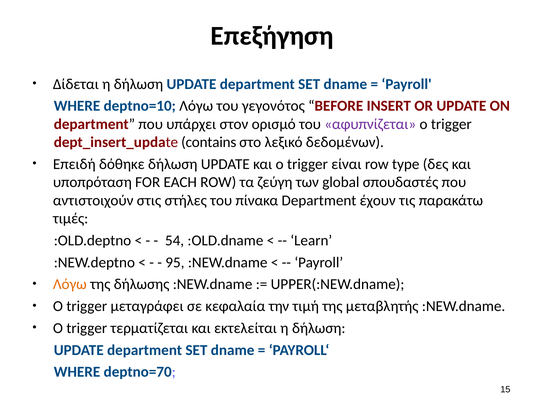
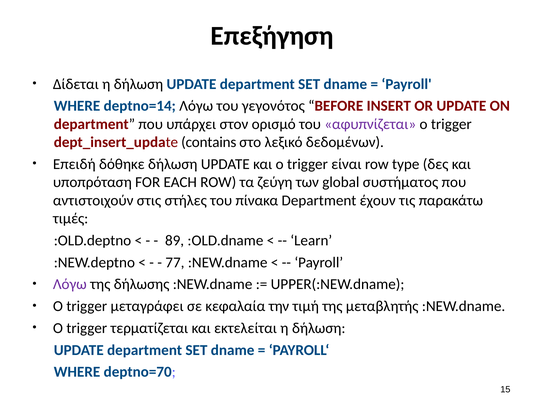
deptno=10: deptno=10 -> deptno=14 (140, 106)
σπουδαστές: σπουδαστές -> συστήματος (401, 182)
54: 54 -> 89 (175, 240)
95: 95 -> 77 (175, 262)
Λόγω colour: orange -> purple (70, 284)
